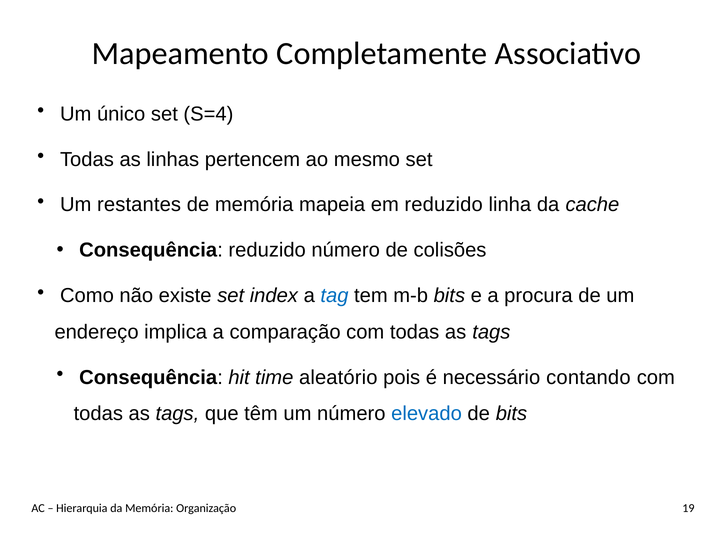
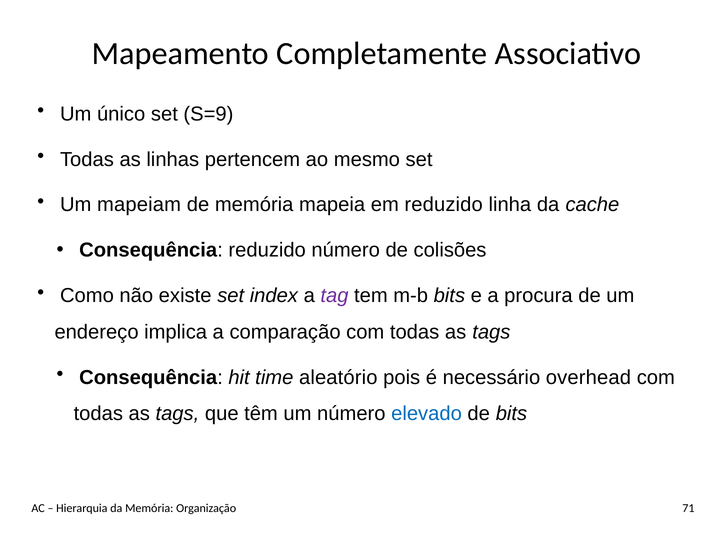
S=4: S=4 -> S=9 (208, 114)
restantes: restantes -> mapeiam (139, 205)
tag colour: blue -> purple (334, 295)
contando: contando -> overhead (588, 377)
19: 19 -> 71 (688, 508)
